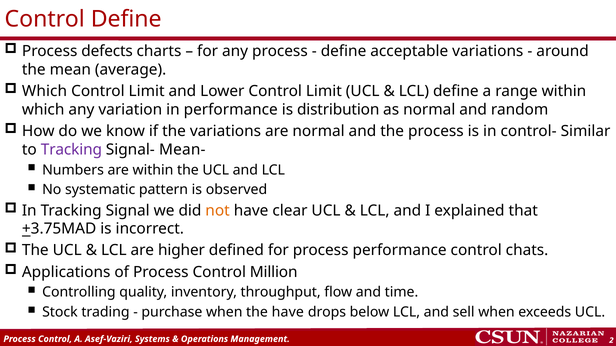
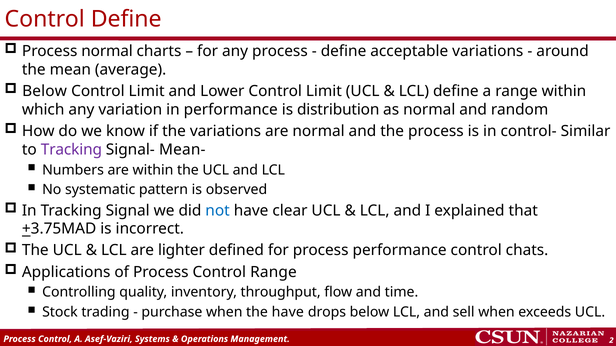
Process defects: defects -> normal (107, 51)
Which: Which -> Below (44, 91)
not colour: orange -> blue (218, 211)
higher: higher -> lighter (181, 251)
Control Million: Million -> Range (273, 272)
